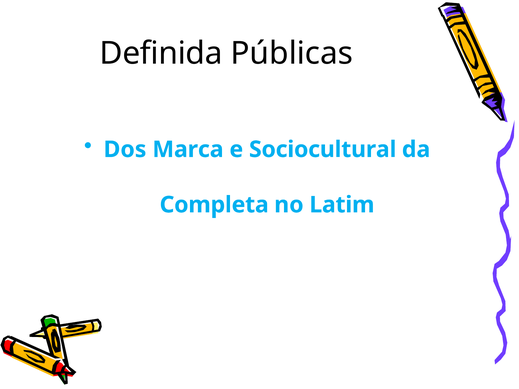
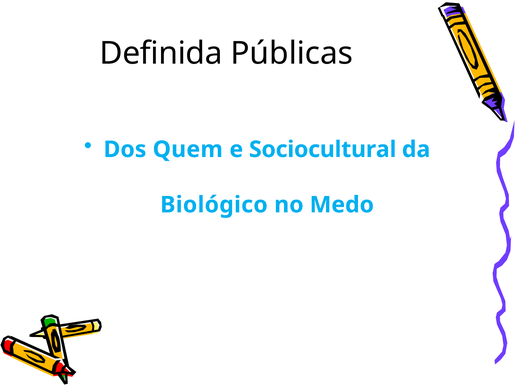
Marca: Marca -> Quem (188, 150)
Completa: Completa -> Biológico (214, 205)
Latim: Latim -> Medo (342, 205)
